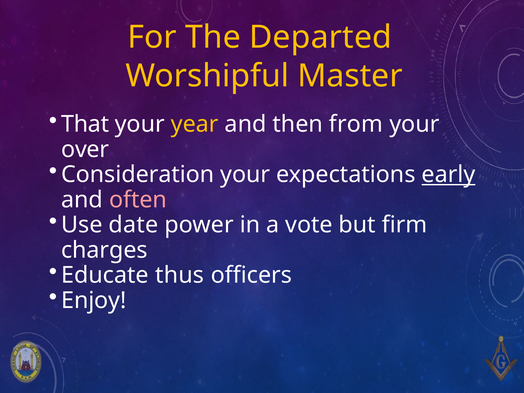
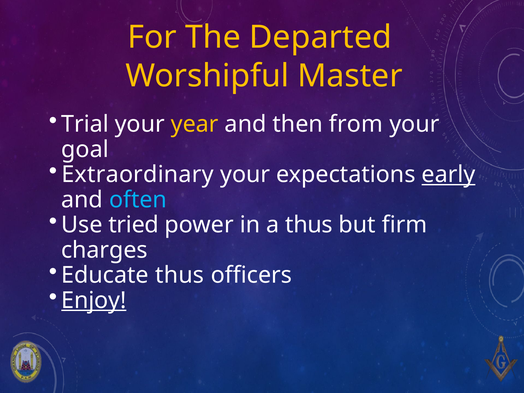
That: That -> Trial (85, 124)
over: over -> goal (85, 149)
Consideration: Consideration -> Extraordinary (138, 175)
often colour: pink -> light blue (138, 200)
date: date -> tried (134, 225)
a vote: vote -> thus (309, 225)
Enjoy underline: none -> present (94, 300)
